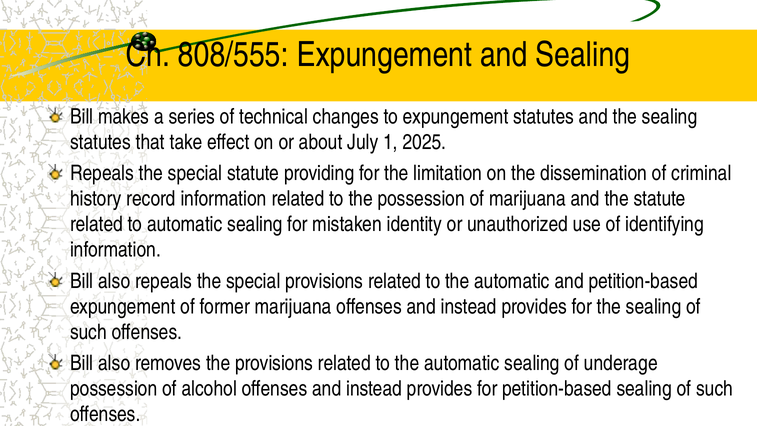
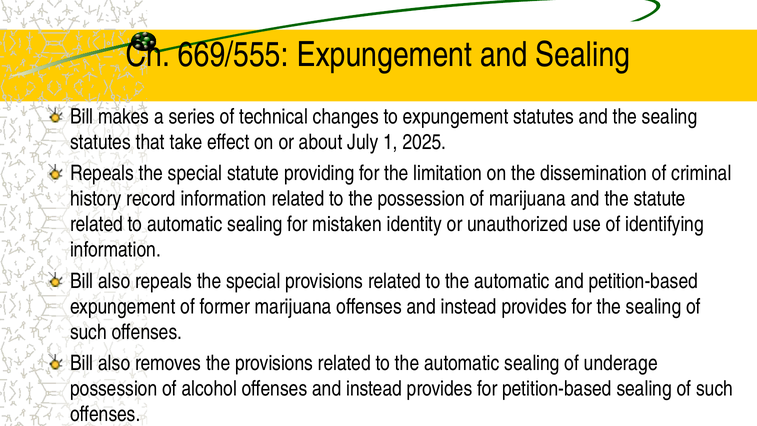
808/555: 808/555 -> 669/555 (233, 55)
